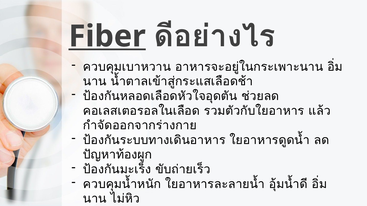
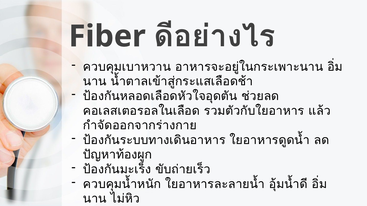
Fiber underline: present -> none (107, 36)
